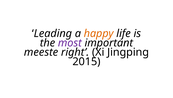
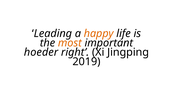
most colour: purple -> orange (70, 43)
meeste: meeste -> hoeder (41, 52)
2015: 2015 -> 2019 (86, 61)
